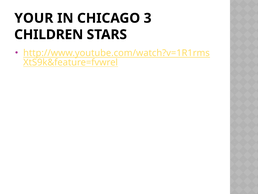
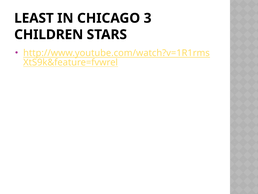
YOUR: YOUR -> LEAST (34, 18)
